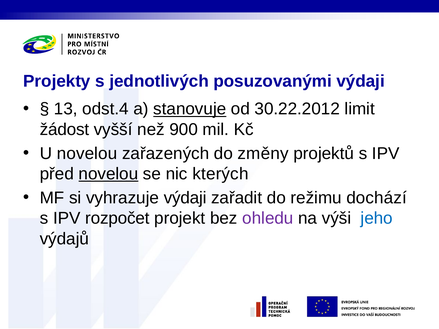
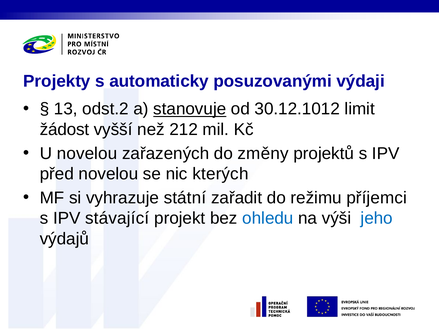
jednotlivých: jednotlivých -> automaticky (159, 81)
odst.4: odst.4 -> odst.2 (106, 109)
30.22.2012: 30.22.2012 -> 30.12.1012 (297, 109)
900: 900 -> 212 (184, 130)
novelou underline: present -> none (108, 174)
vyhrazuje výdaji: výdaji -> státní (185, 198)
dochází: dochází -> příjemci (377, 198)
rozpočet: rozpočet -> stávající (117, 218)
ohledu colour: purple -> blue (268, 218)
